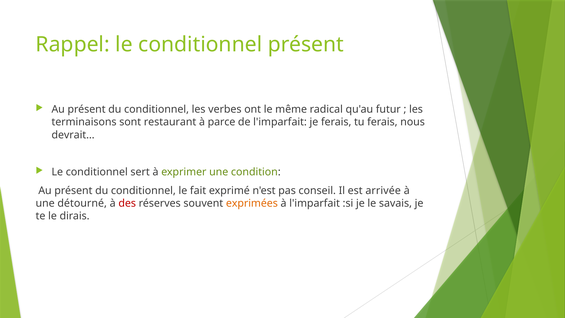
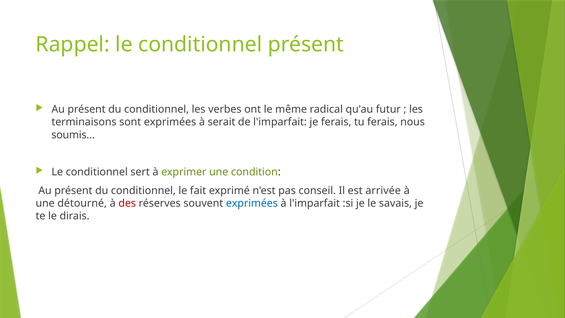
sont restaurant: restaurant -> exprimées (170, 122)
parce: parce -> serait (222, 122)
devrait…: devrait… -> soumis… (73, 135)
exprimées colour: orange -> blue (252, 203)
